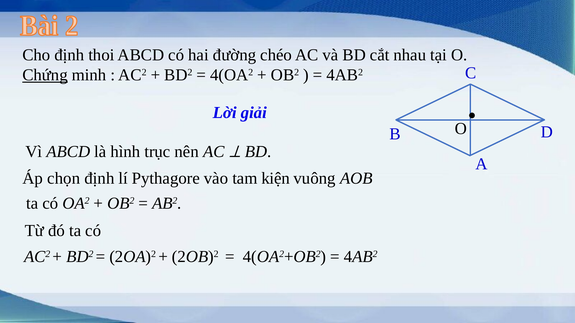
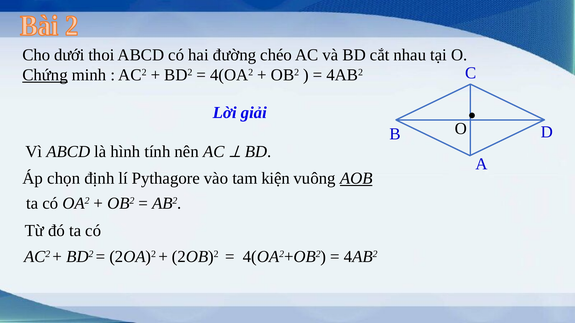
Cho định: định -> dưới (69, 55)
trục: trục -> tính (157, 152)
AOB underline: none -> present (356, 179)
